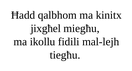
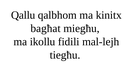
Ħadd: Ħadd -> Qallu (23, 15)
jixgħel: jixgħel -> bagħat (46, 28)
